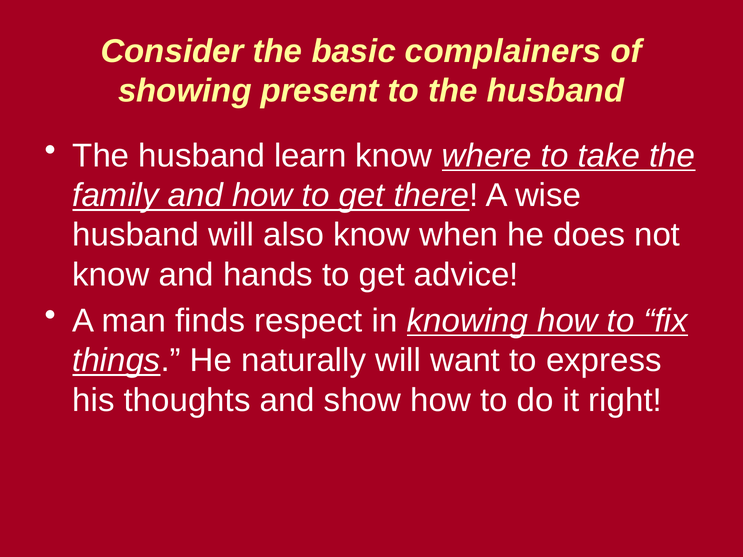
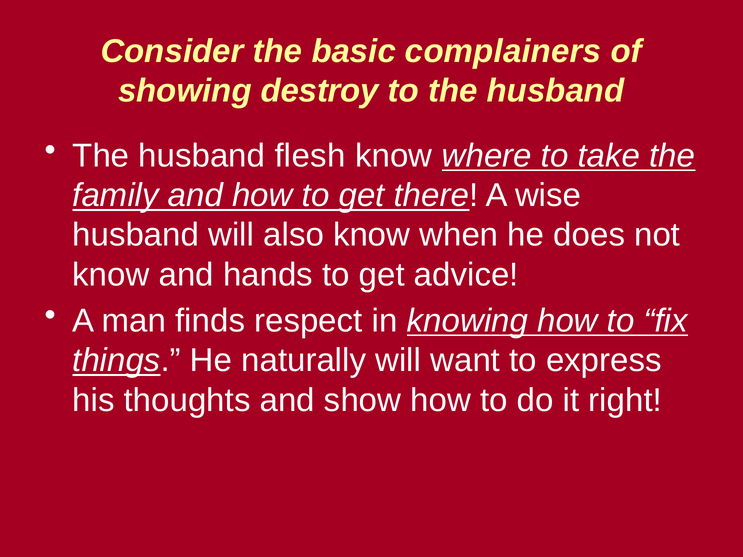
present: present -> destroy (320, 91)
learn: learn -> flesh (310, 156)
